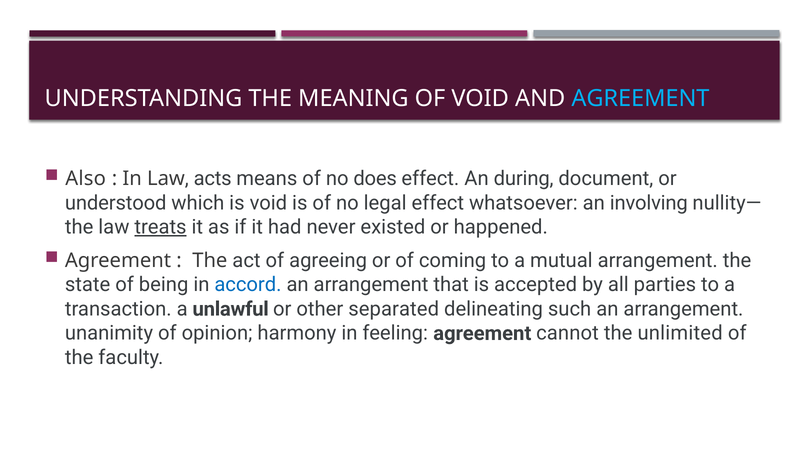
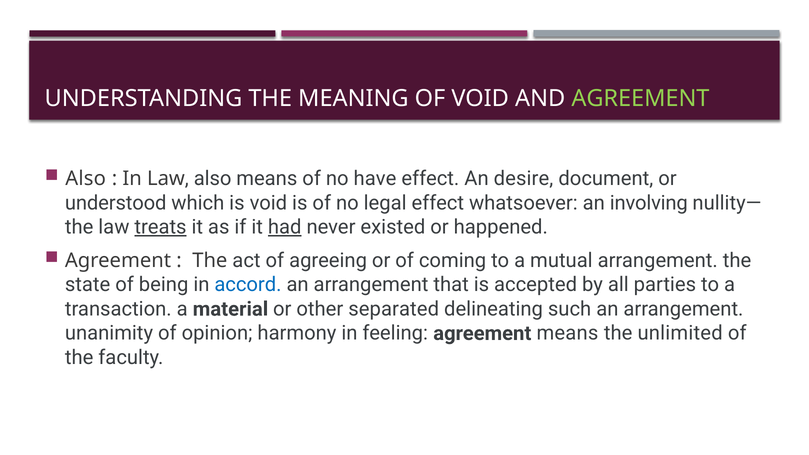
AGREEMENT colour: light blue -> light green (640, 98)
acts: acts -> also (213, 179)
does: does -> have (375, 179)
during: during -> desire (524, 179)
had underline: none -> present (285, 227)
unlawful: unlawful -> material (230, 309)
agreement cannot: cannot -> means (567, 333)
